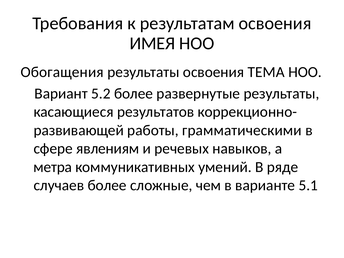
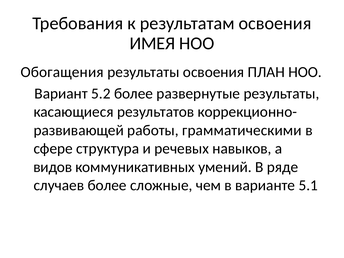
ТЕМА: ТЕМА -> ПЛАН (266, 72)
явлениям: явлениям -> структура (108, 149)
метра: метра -> видов (53, 167)
